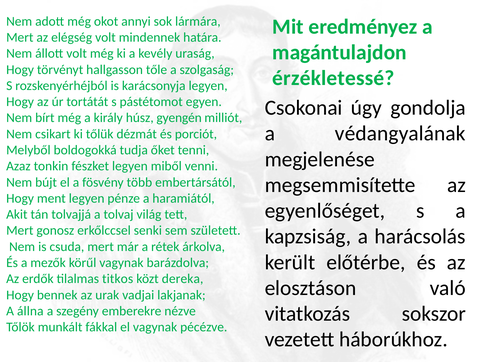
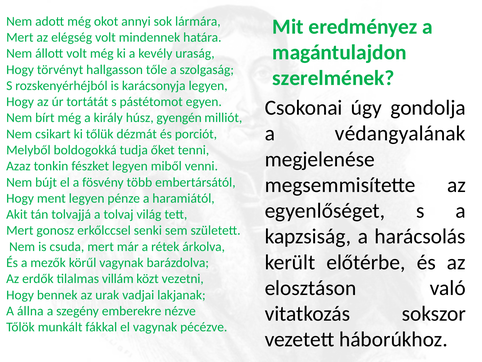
érzékletessé: érzékletessé -> szerelmének (333, 78)
titkos: titkos -> villám (118, 278)
dereka: dereka -> vezetni (183, 278)
